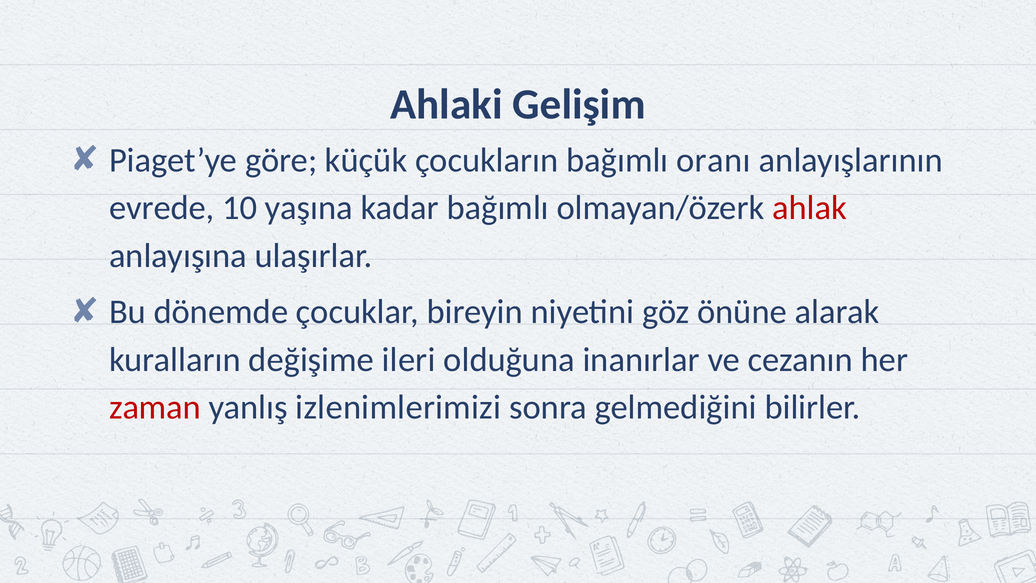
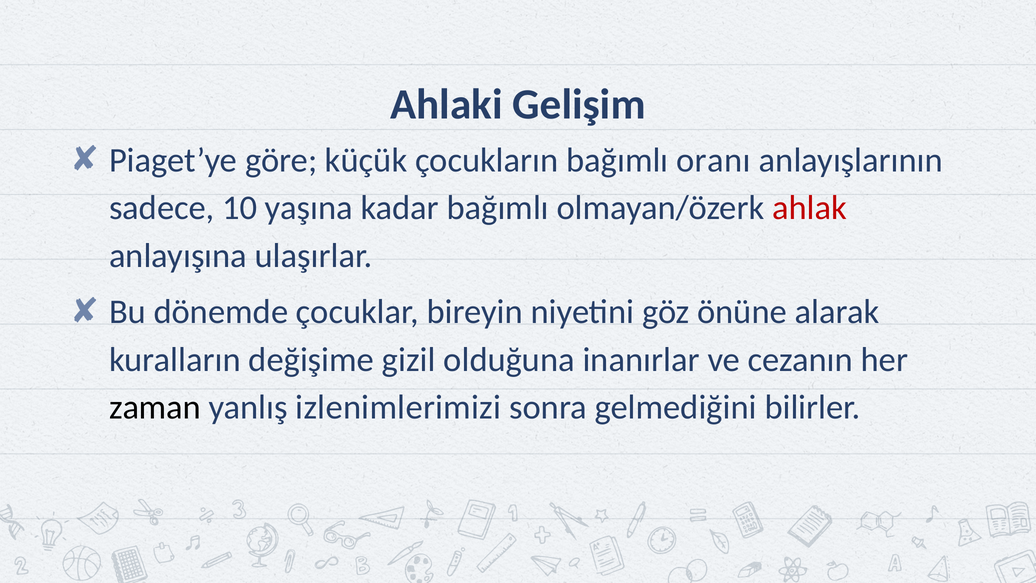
evrede: evrede -> sadece (162, 208)
ileri: ileri -> gizil (409, 360)
zaman colour: red -> black (155, 407)
